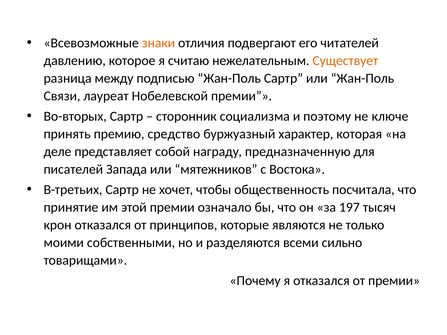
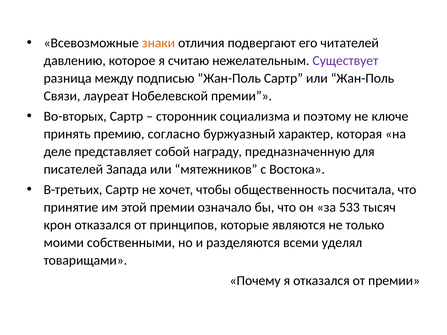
Существует colour: orange -> purple (345, 61)
средство: средство -> согласно (174, 134)
197: 197 -> 533 (349, 208)
сильно: сильно -> уделял (342, 243)
